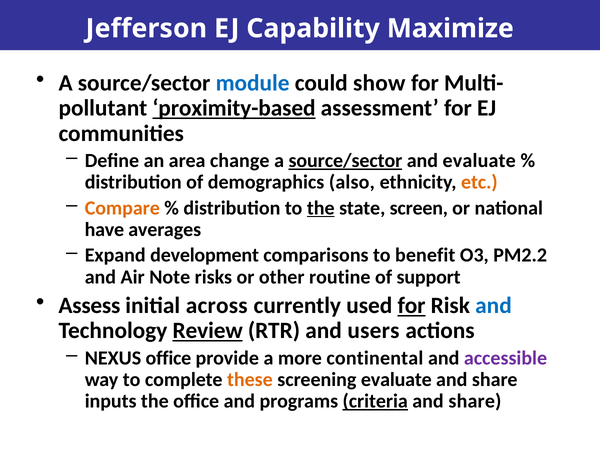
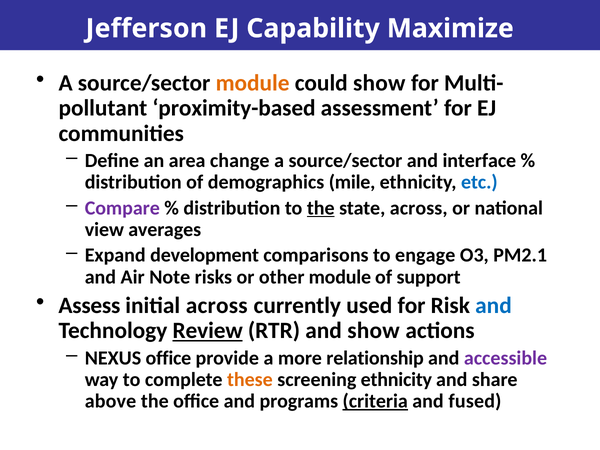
module colour: blue -> orange (253, 83)
proximity-based underline: present -> none (234, 108)
source/sector underline: present -> none (345, 161)
and evaluate: evaluate -> interface (479, 161)
also: also -> mile (352, 182)
etc colour: orange -> blue (479, 182)
Compare colour: orange -> purple (122, 208)
state screen: screen -> across (419, 208)
have: have -> view (104, 230)
benefit: benefit -> engage (425, 255)
PM2.2: PM2.2 -> PM2.1 (520, 255)
other routine: routine -> module (340, 277)
for underline: present -> none (412, 306)
and users: users -> show (373, 331)
continental: continental -> relationship (375, 358)
screening evaluate: evaluate -> ethnicity (396, 380)
inputs: inputs -> above (111, 401)
share: share -> fused (475, 401)
